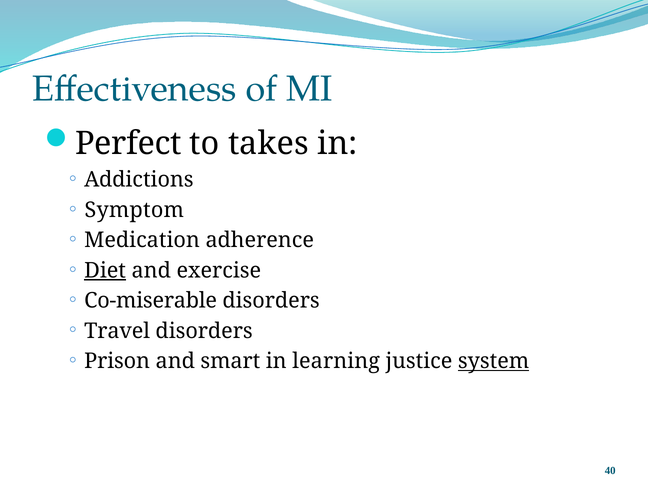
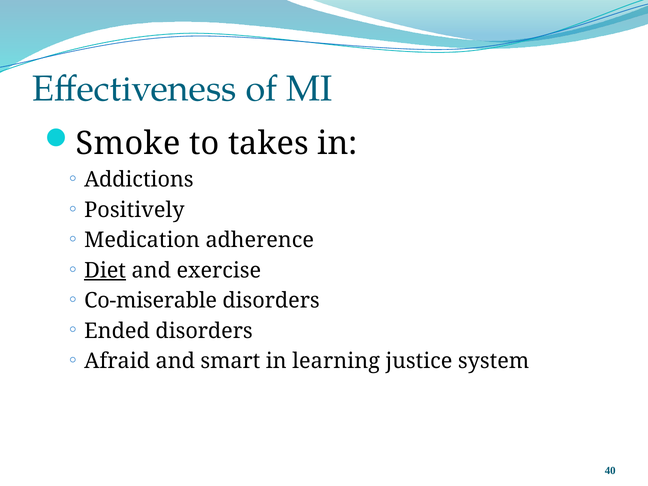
Perfect: Perfect -> Smoke (128, 144)
Symptom: Symptom -> Positively (134, 210)
Travel: Travel -> Ended (117, 331)
Prison: Prison -> Afraid (117, 361)
system underline: present -> none (494, 361)
